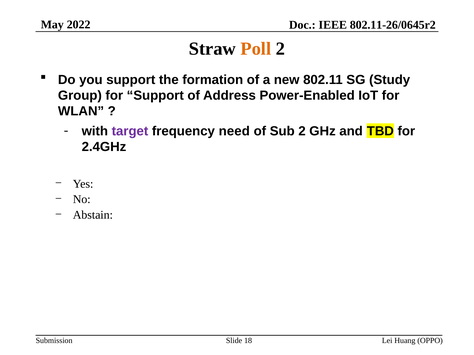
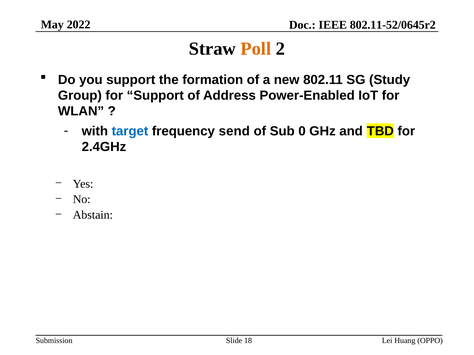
802.11-26/0645r2: 802.11-26/0645r2 -> 802.11-52/0645r2 (393, 25)
target colour: purple -> blue (130, 131)
need: need -> send (234, 131)
Sub 2: 2 -> 0 (302, 131)
